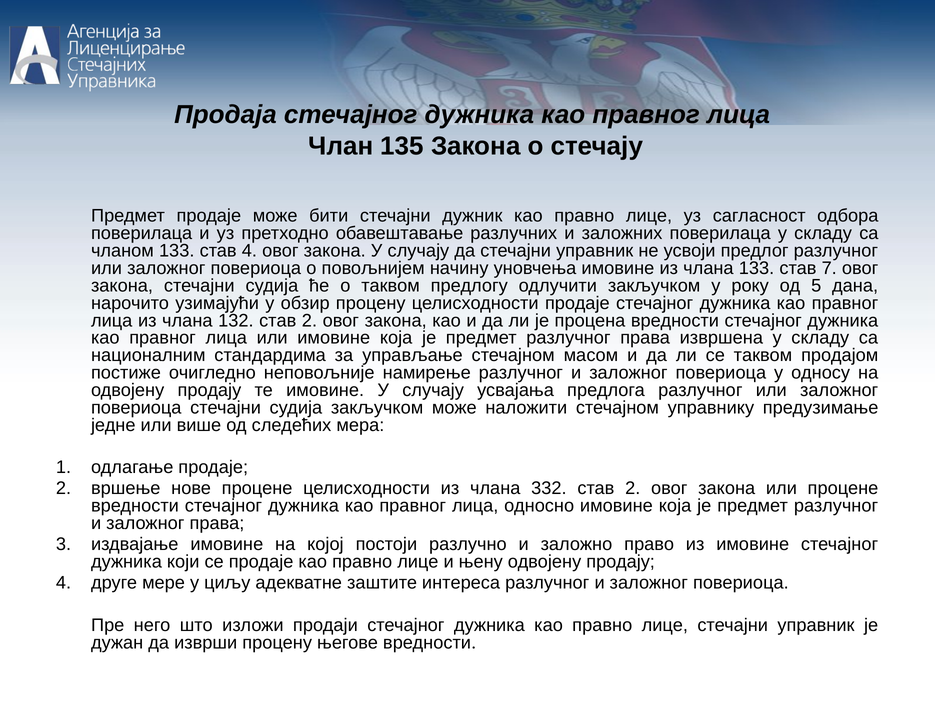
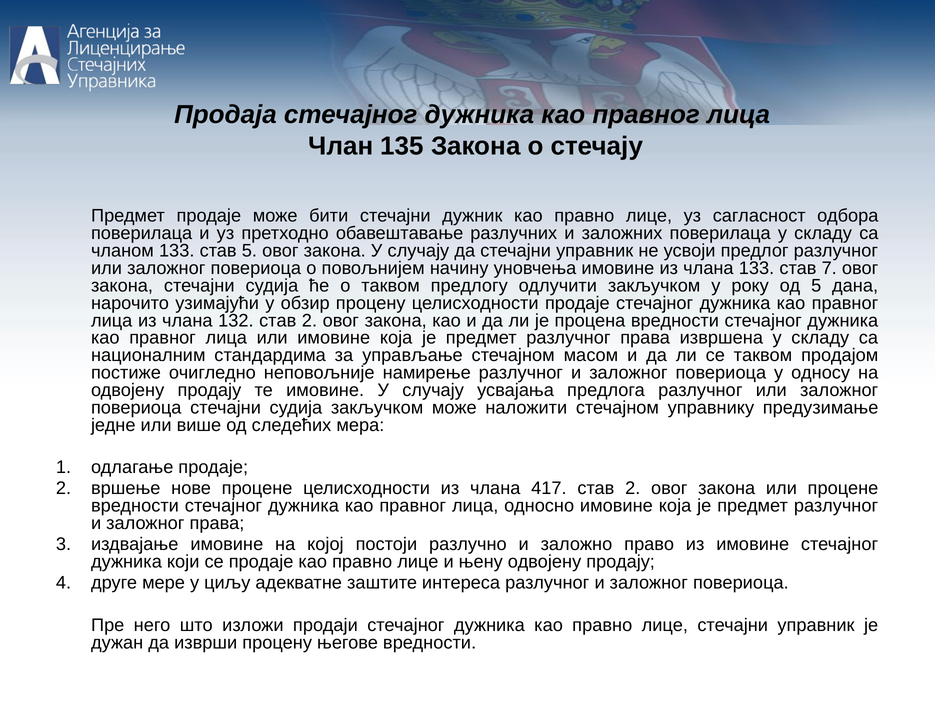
став 4: 4 -> 5 (249, 251)
332: 332 -> 417 (549, 489)
